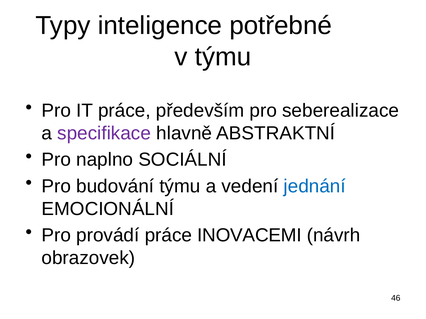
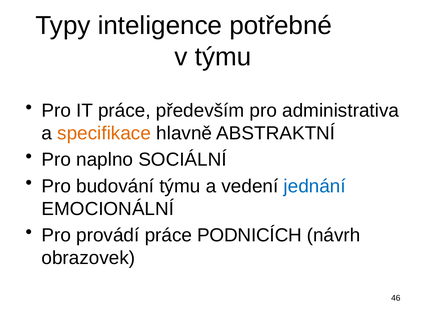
seberealizace: seberealizace -> administrativa (341, 111)
specifikace colour: purple -> orange (104, 133)
INOVACEMI: INOVACEMI -> PODNICÍCH (249, 236)
